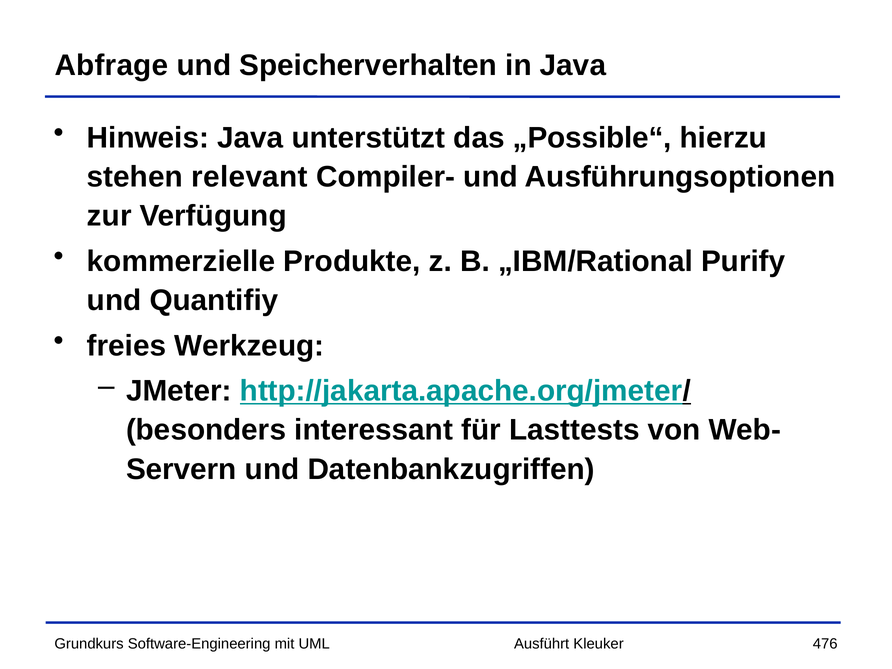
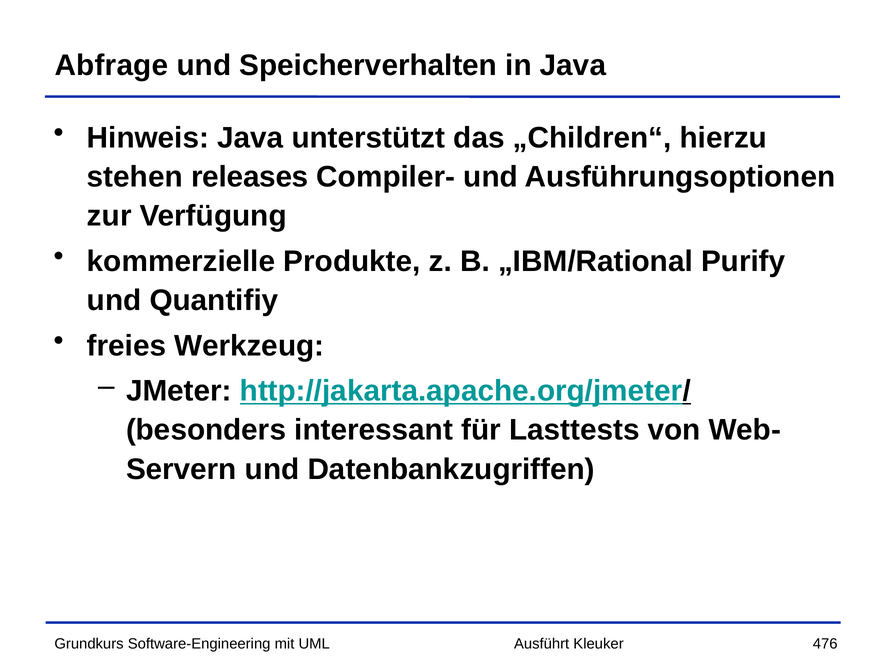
„Possible“: „Possible“ -> „Children“ (592, 138)
relevant: relevant -> releases (250, 177)
